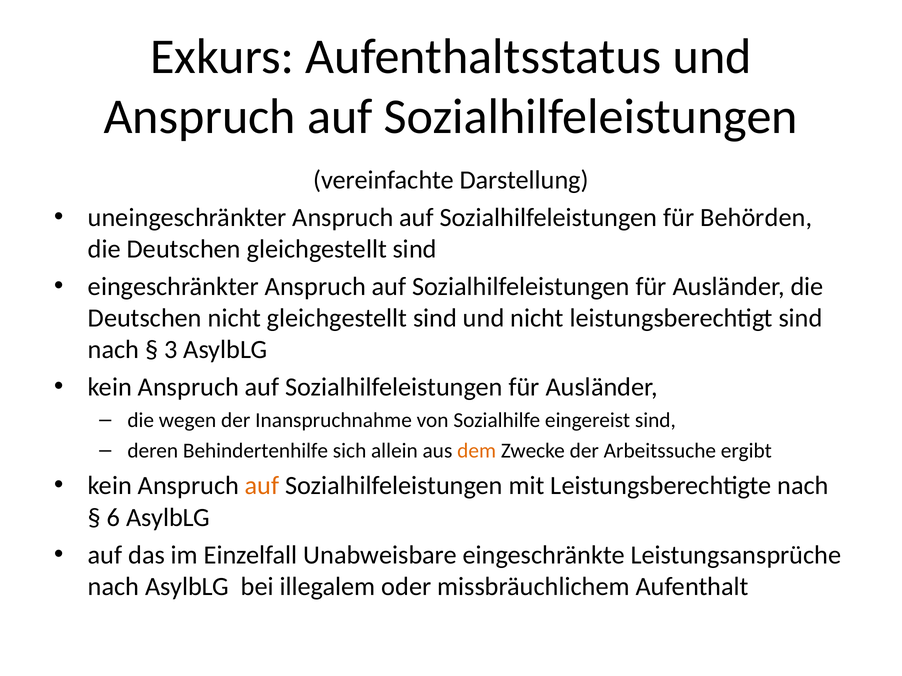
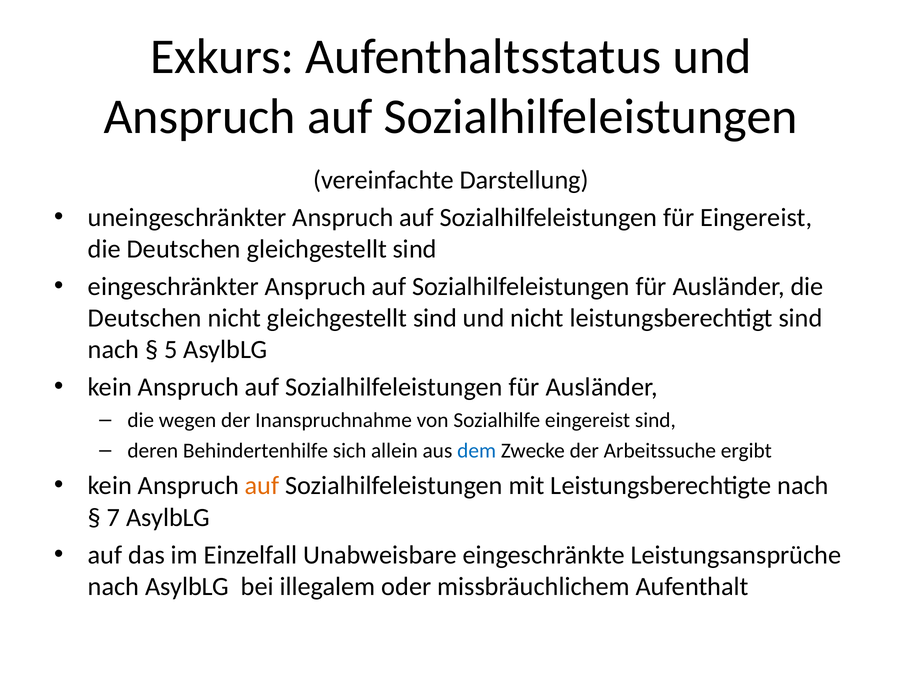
für Behörden: Behörden -> Eingereist (756, 218)
3: 3 -> 5 (171, 350)
dem colour: orange -> blue (477, 451)
6: 6 -> 7 (114, 518)
